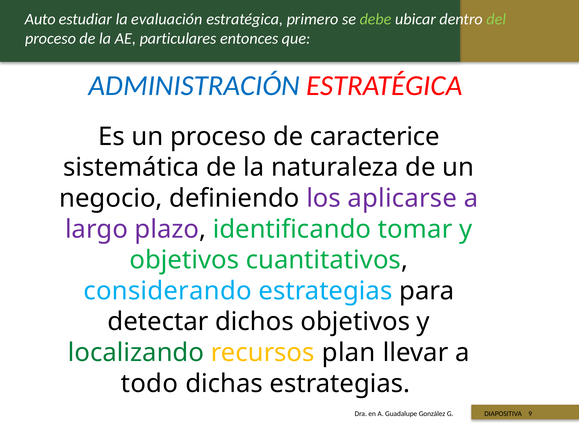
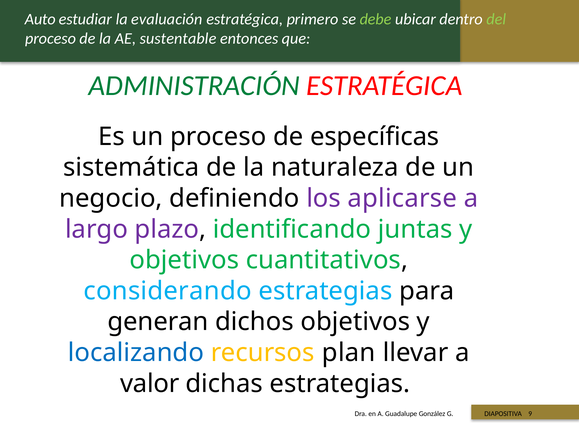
particulares: particulares -> sustentable (178, 39)
ADMINISTRACIÓN colour: blue -> green (194, 86)
caracterice: caracterice -> específicas (375, 137)
tomar: tomar -> juntas (415, 229)
detectar: detectar -> generan (158, 322)
localizando colour: green -> blue (136, 353)
todo: todo -> valor (150, 384)
